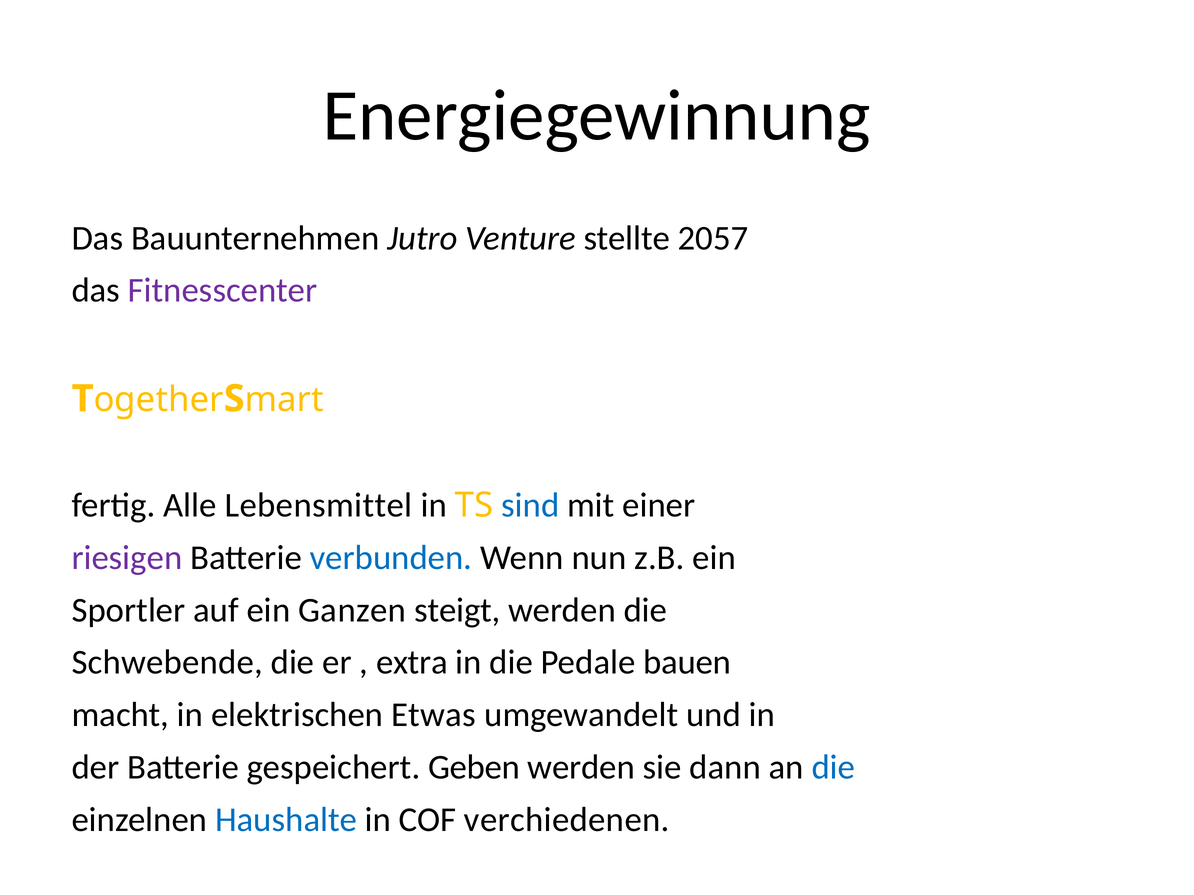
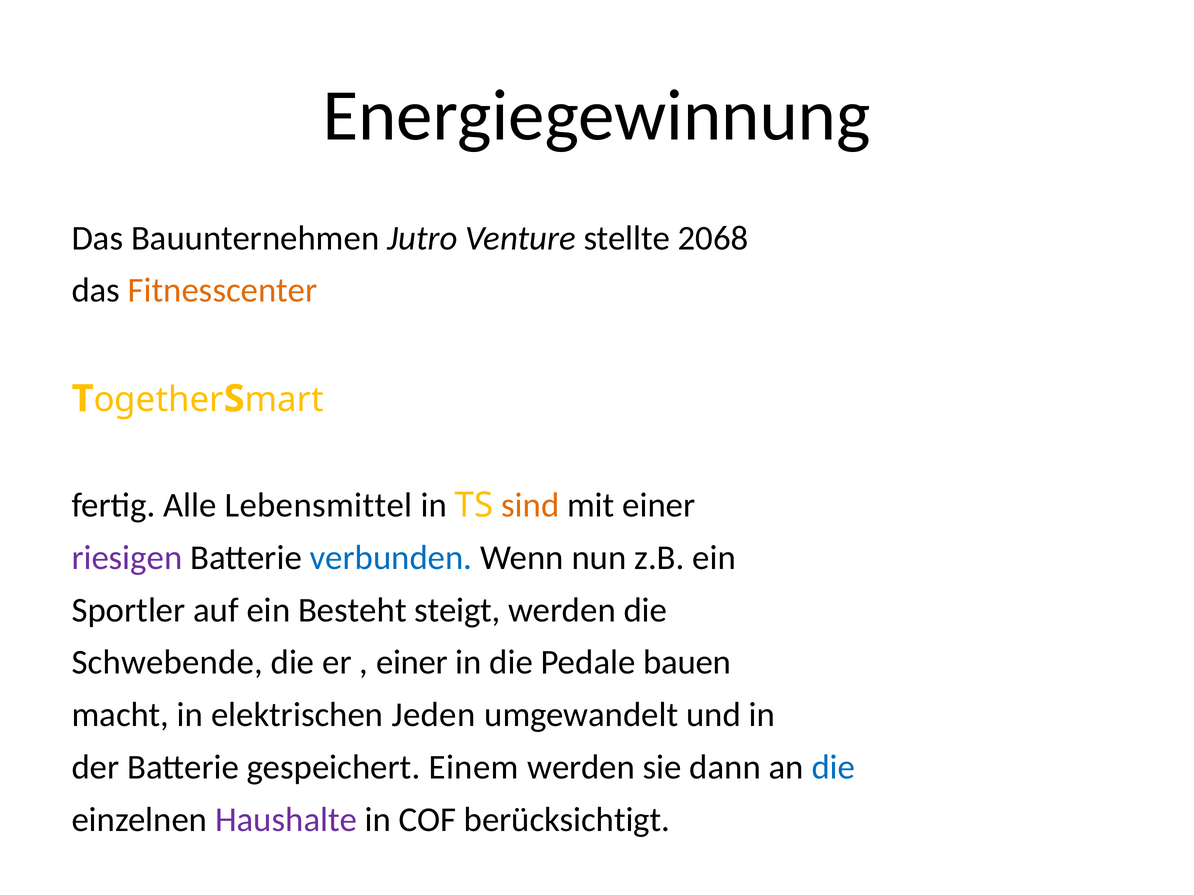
2057: 2057 -> 2068 (713, 238)
Fitnesscenter colour: purple -> orange (223, 291)
sind colour: blue -> orange (530, 506)
Ganzen: Ganzen -> Besteht (352, 610)
extra: extra -> einer (412, 663)
Etwas: Etwas -> Jeden (434, 715)
Geben: Geben -> Einem (474, 768)
Haushalte colour: blue -> purple (286, 820)
verchiedenen: verchiedenen -> berücksichtigt (567, 820)
